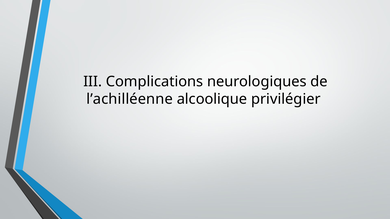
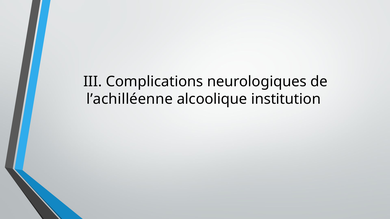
privilégier: privilégier -> institution (286, 99)
